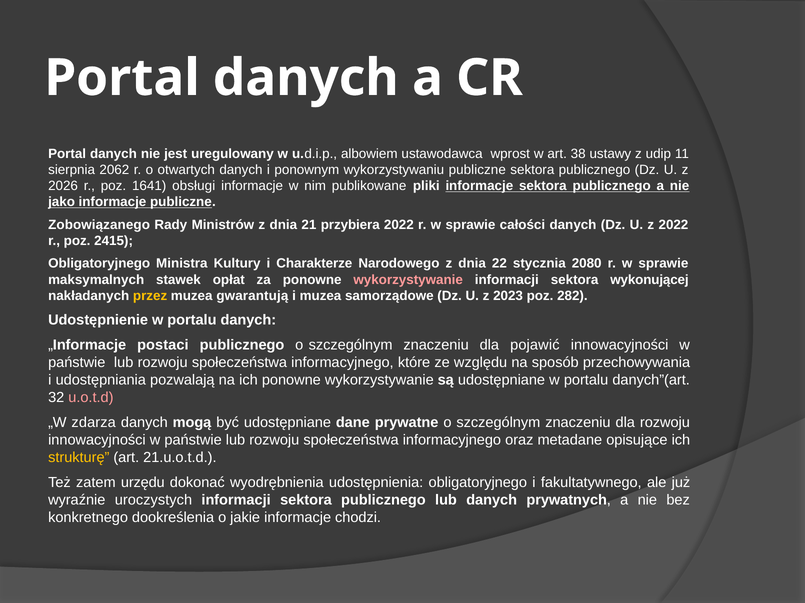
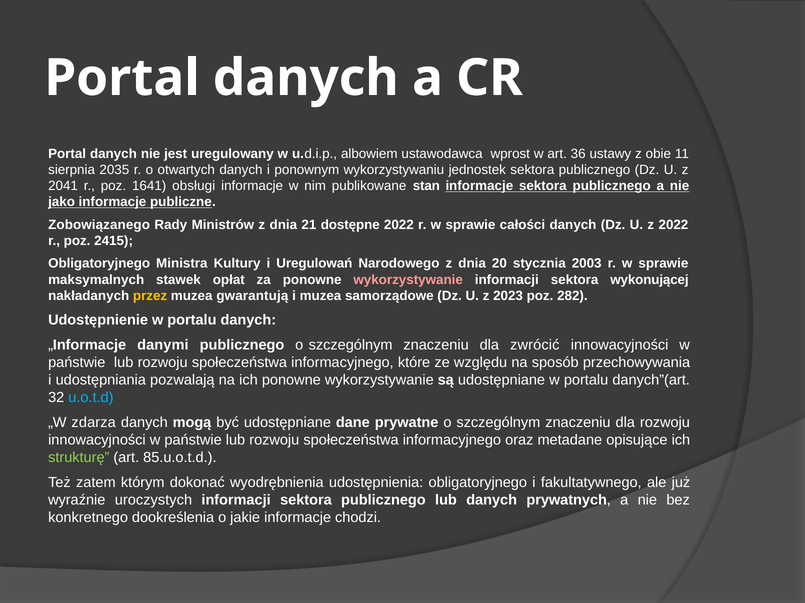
38: 38 -> 36 (578, 154)
udip: udip -> obie (658, 154)
2062: 2062 -> 2035 (114, 170)
wykorzystywaniu publiczne: publiczne -> jednostek (477, 170)
2026: 2026 -> 2041 (63, 186)
pliki: pliki -> stan (426, 186)
przybiera: przybiera -> dostępne (350, 225)
Charakterze: Charakterze -> Uregulowań (314, 264)
22: 22 -> 20 (499, 264)
2080: 2080 -> 2003 (587, 264)
postaci: postaci -> danymi (163, 346)
pojawić: pojawić -> zwrócić (535, 346)
u.o.t.d colour: pink -> light blue (91, 398)
strukturę colour: yellow -> light green (79, 458)
21.u.o.t.d: 21.u.o.t.d -> 85.u.o.t.d (180, 458)
urzędu: urzędu -> którym (143, 483)
